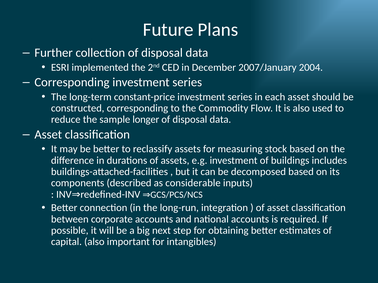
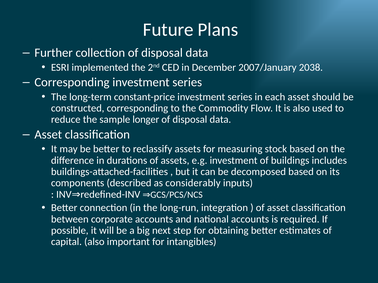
2004: 2004 -> 2038 (311, 68)
considerable: considerable -> considerably (193, 183)
